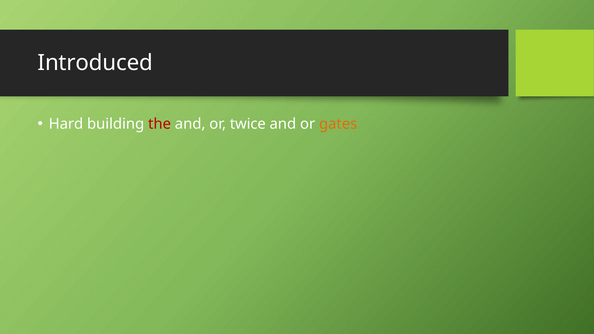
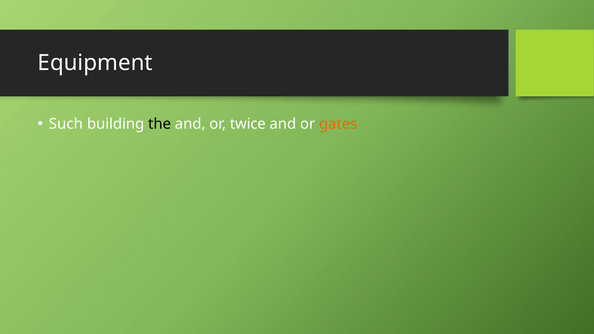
Introduced: Introduced -> Equipment (95, 63)
Hard: Hard -> Such (66, 124)
the colour: red -> black (160, 124)
